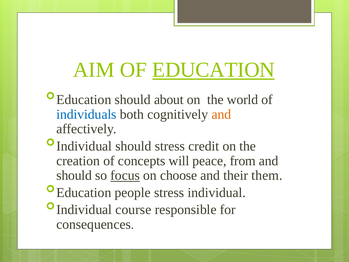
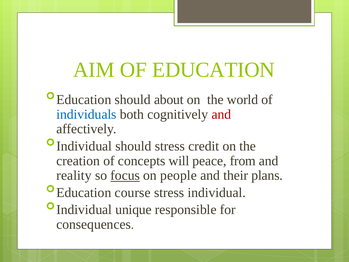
EDUCATION underline: present -> none (214, 70)
and colour: orange -> red (221, 114)
should: should -> reality (74, 175)
choose: choose -> people (179, 175)
them: them -> plans (267, 175)
people: people -> course (133, 192)
course: course -> unique (134, 209)
